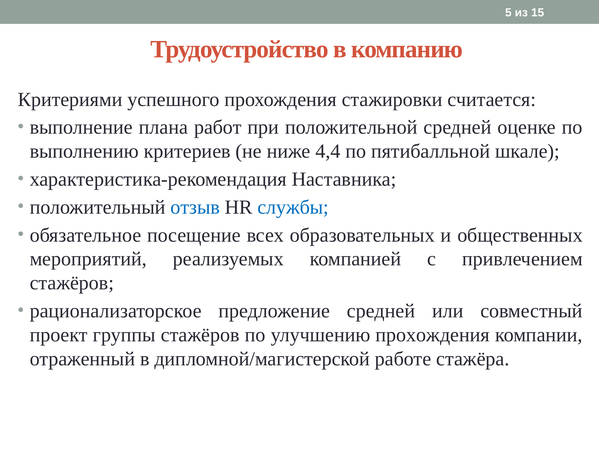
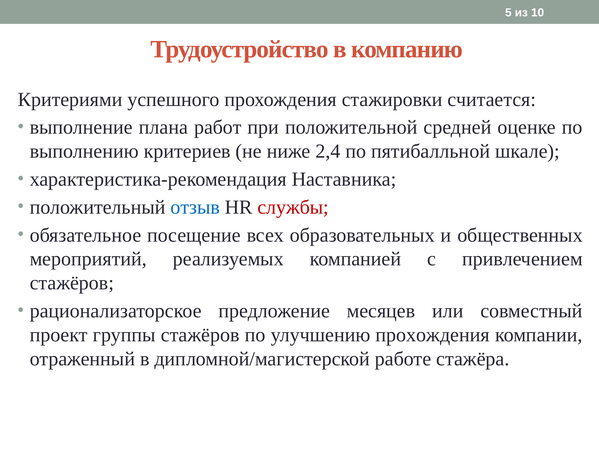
15: 15 -> 10 (538, 13)
4,4: 4,4 -> 2,4 (328, 151)
службы colour: blue -> red (293, 207)
предложение средней: средней -> месяцев (381, 311)
